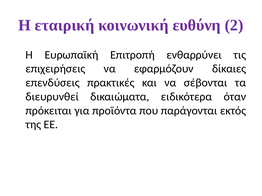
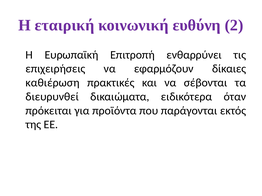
επενδύσεις: επενδύσεις -> καθιέρωση (53, 83)
